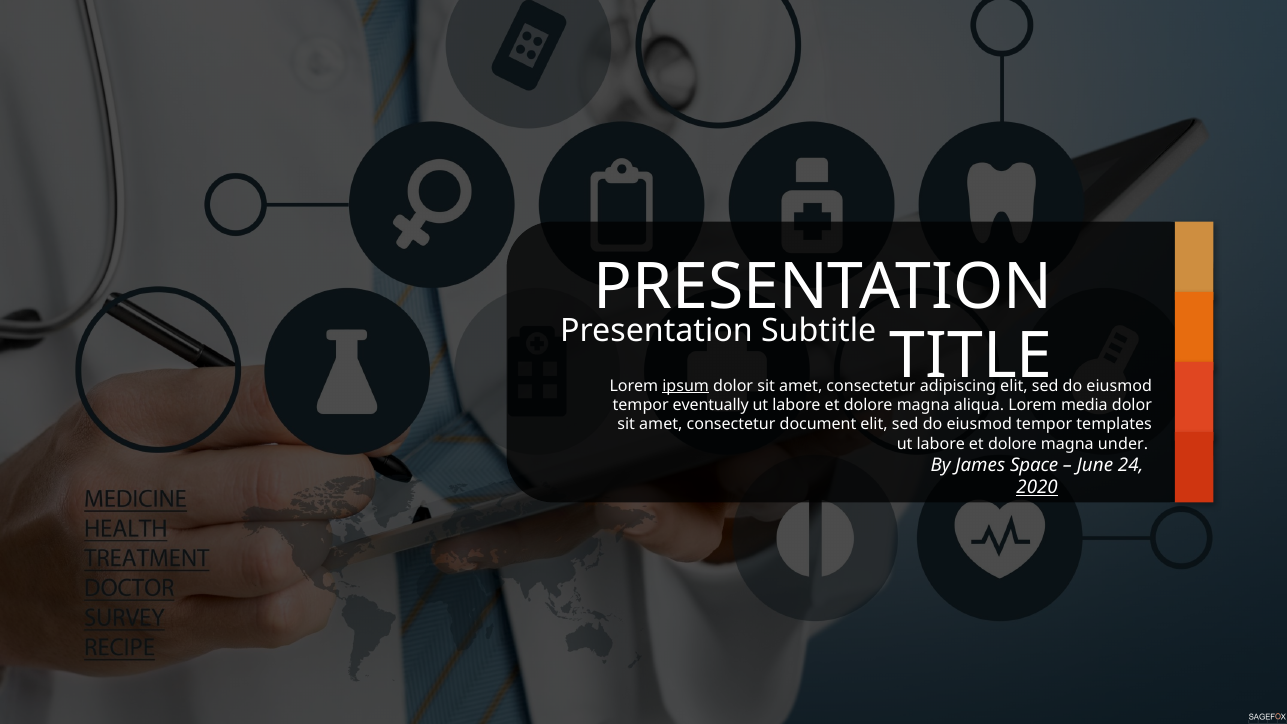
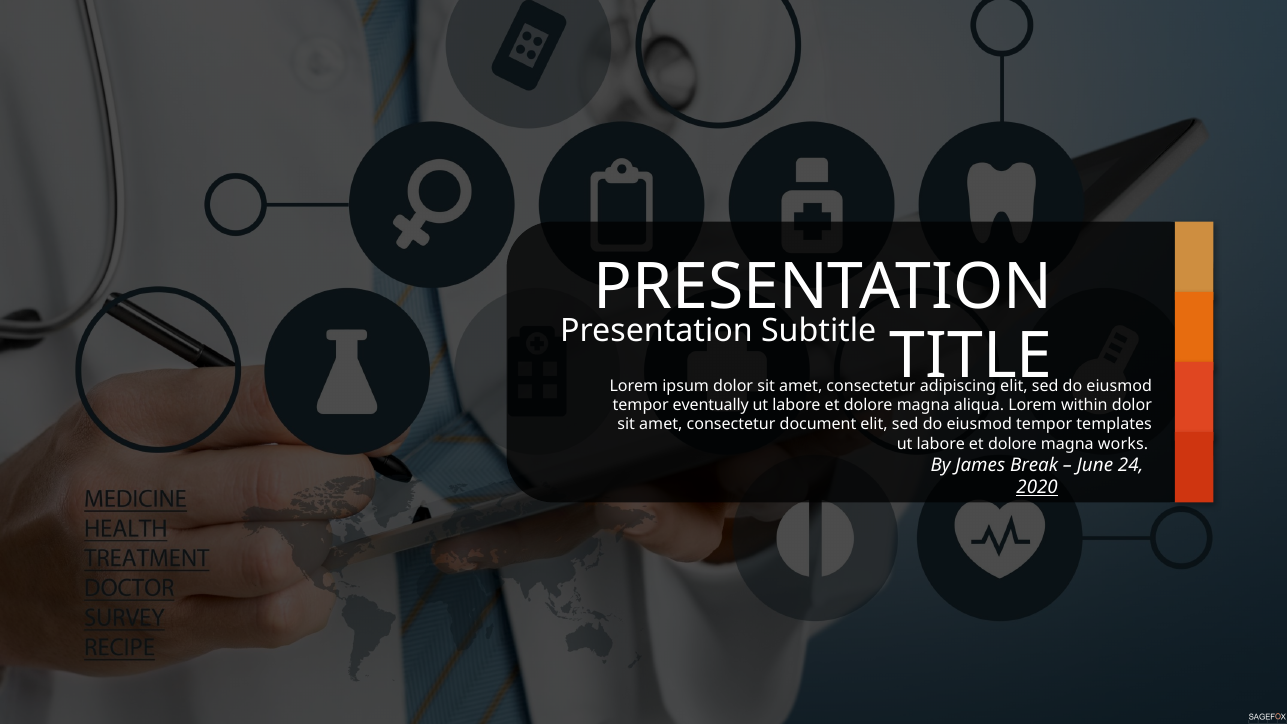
ipsum underline: present -> none (686, 386)
media: media -> within (1084, 405)
under: under -> works (1123, 444)
Space: Space -> Break (1034, 465)
